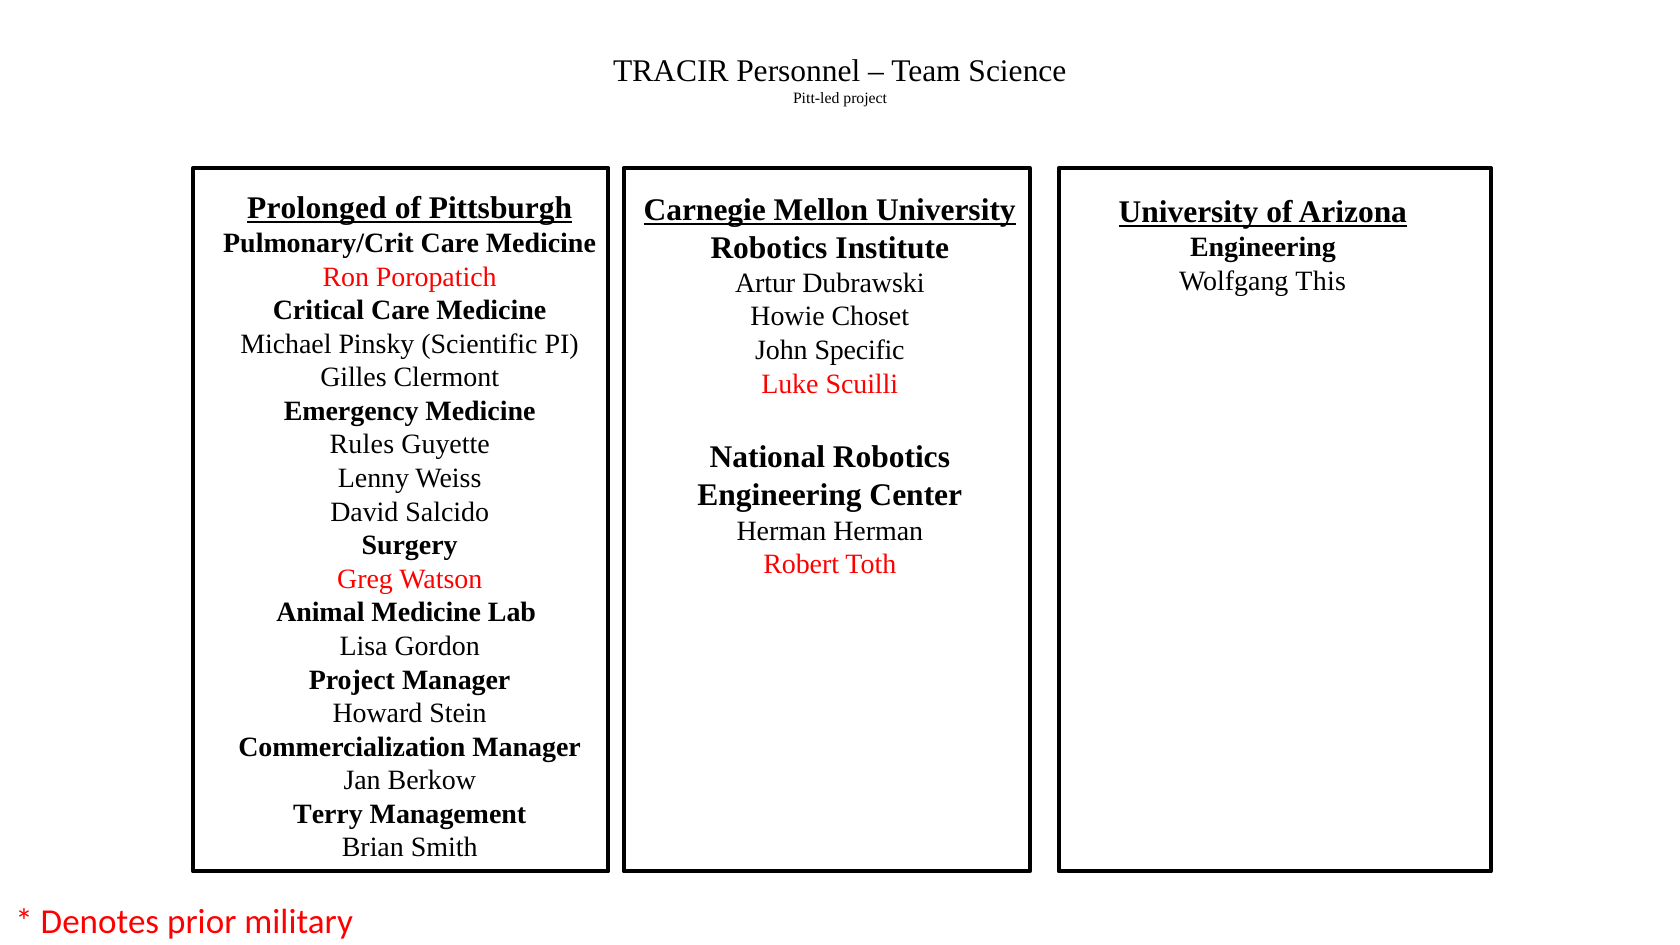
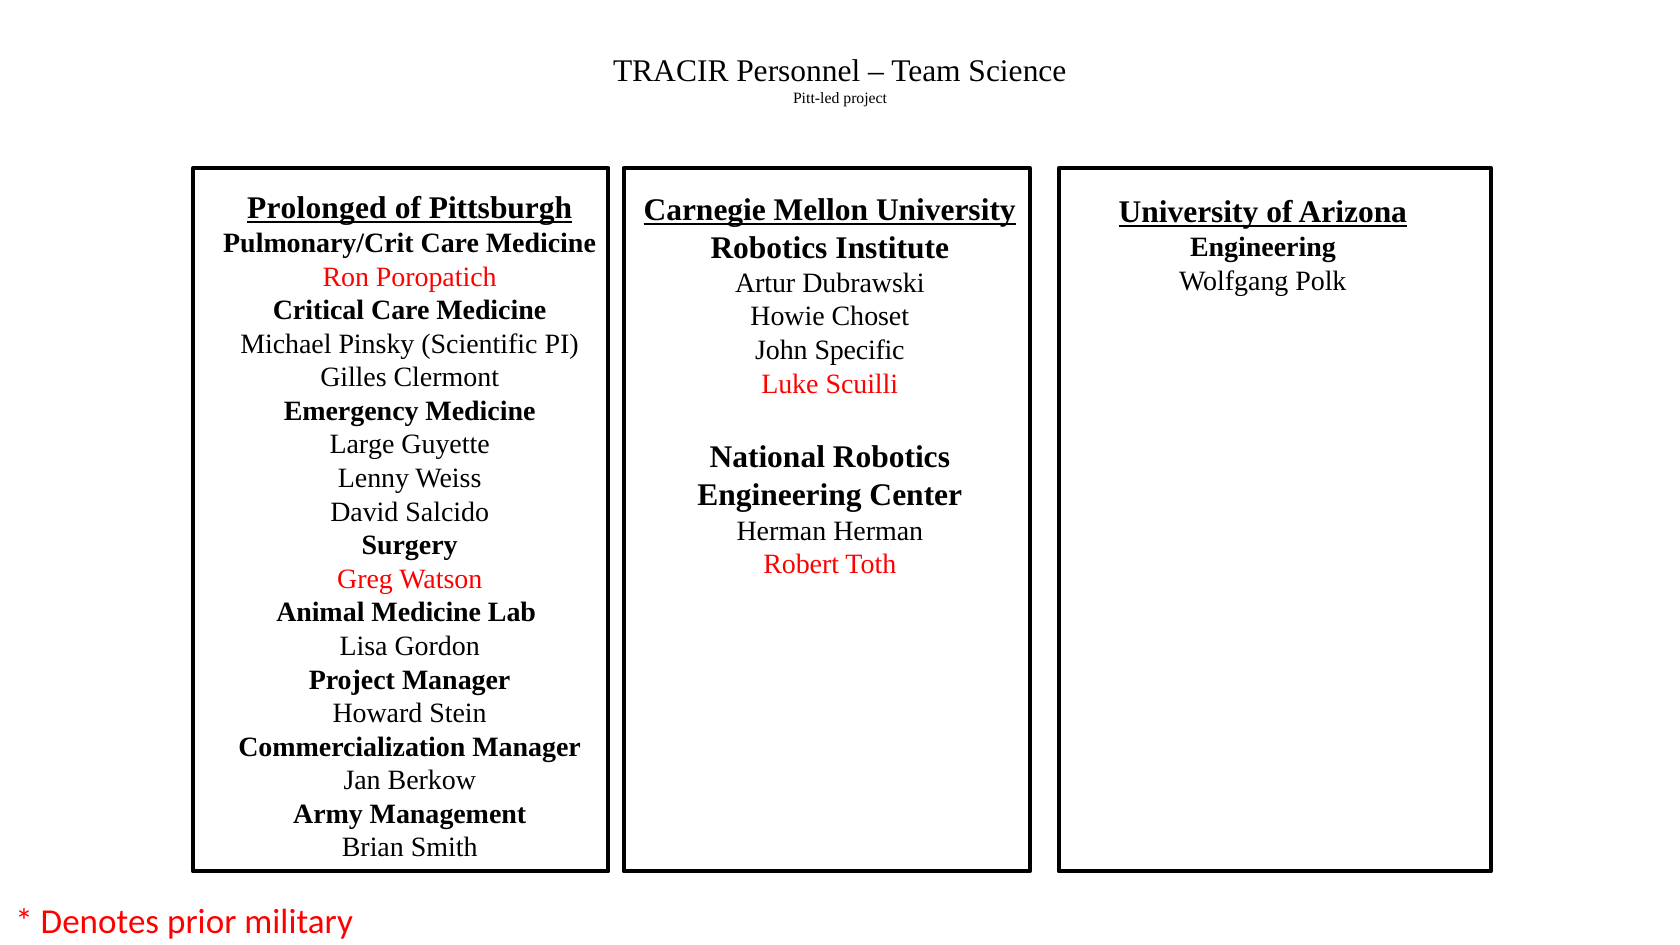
This: This -> Polk (1321, 281)
Rules: Rules -> Large (362, 445)
Terry: Terry -> Army (328, 814)
